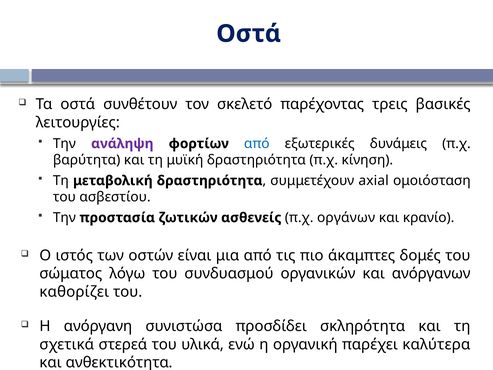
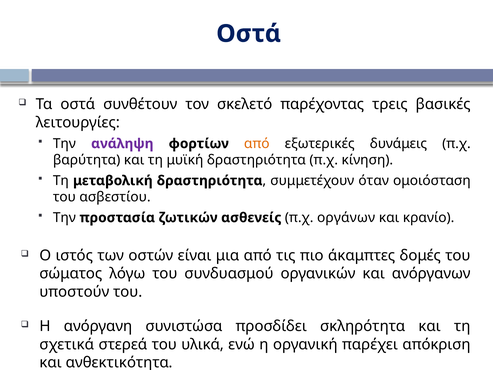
από colour: blue -> orange (257, 144)
axial: axial -> όταν (374, 181)
καθορίζει: καθορίζει -> υποστούν (74, 292)
καλύτερα: καλύτερα -> απόκριση (436, 344)
